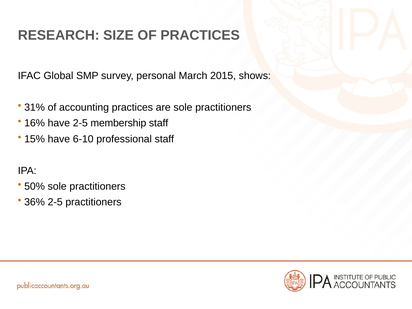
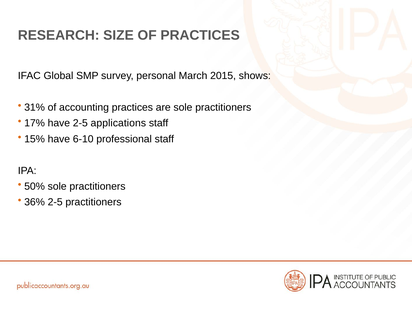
16%: 16% -> 17% (35, 123)
membership: membership -> applications (118, 123)
